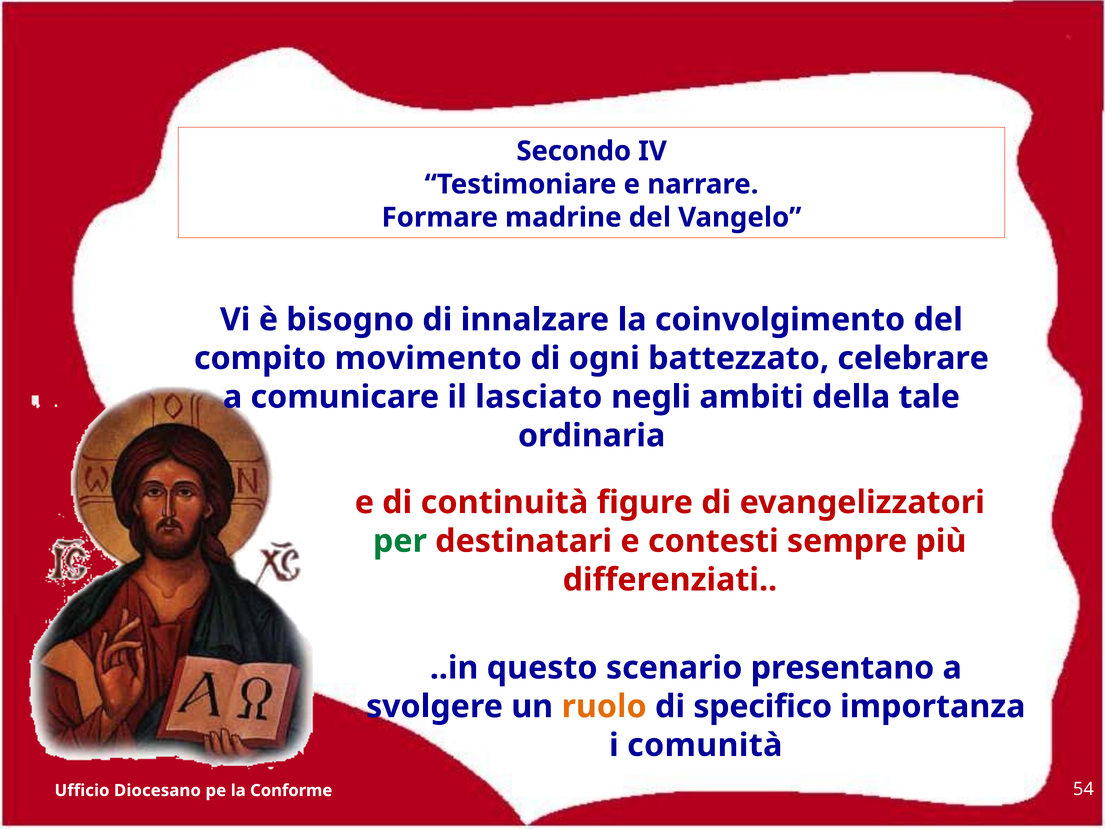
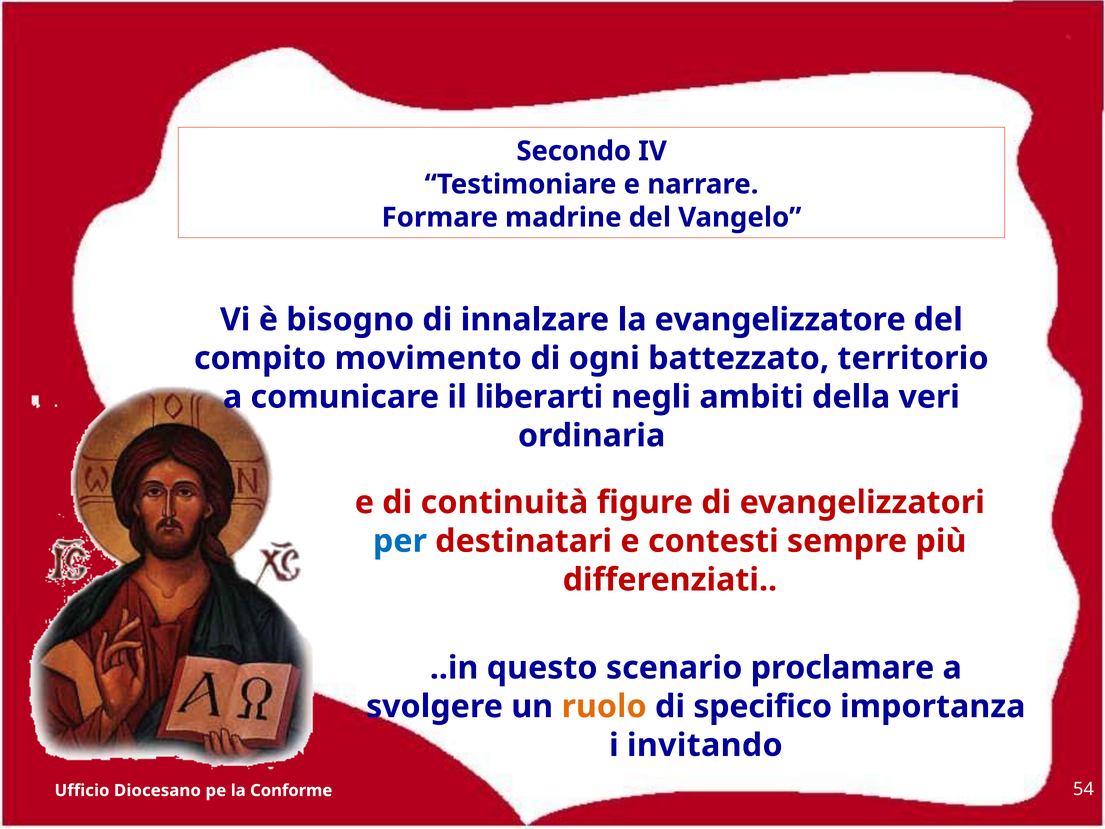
coinvolgimento: coinvolgimento -> evangelizzatore (780, 320)
celebrare: celebrare -> territorio (913, 358)
lasciato: lasciato -> liberarti (539, 397)
tale: tale -> veri (929, 397)
per colour: green -> blue (400, 541)
presentano: presentano -> proclamare (843, 668)
comunità: comunità -> invitando (705, 745)
